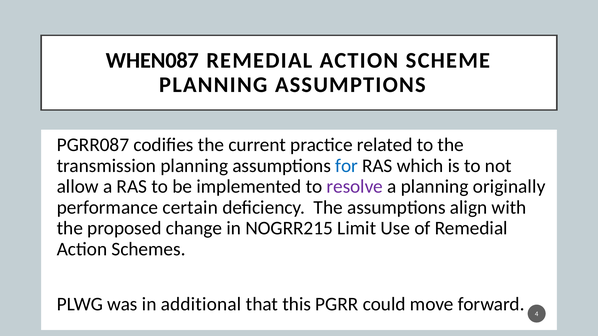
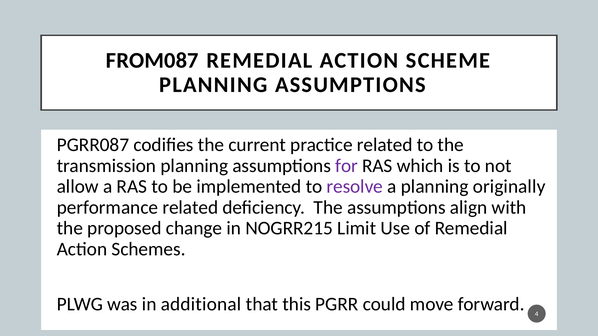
WHEN087: WHEN087 -> FROM087 (152, 61)
for colour: blue -> purple (347, 166)
performance certain: certain -> related (190, 208)
